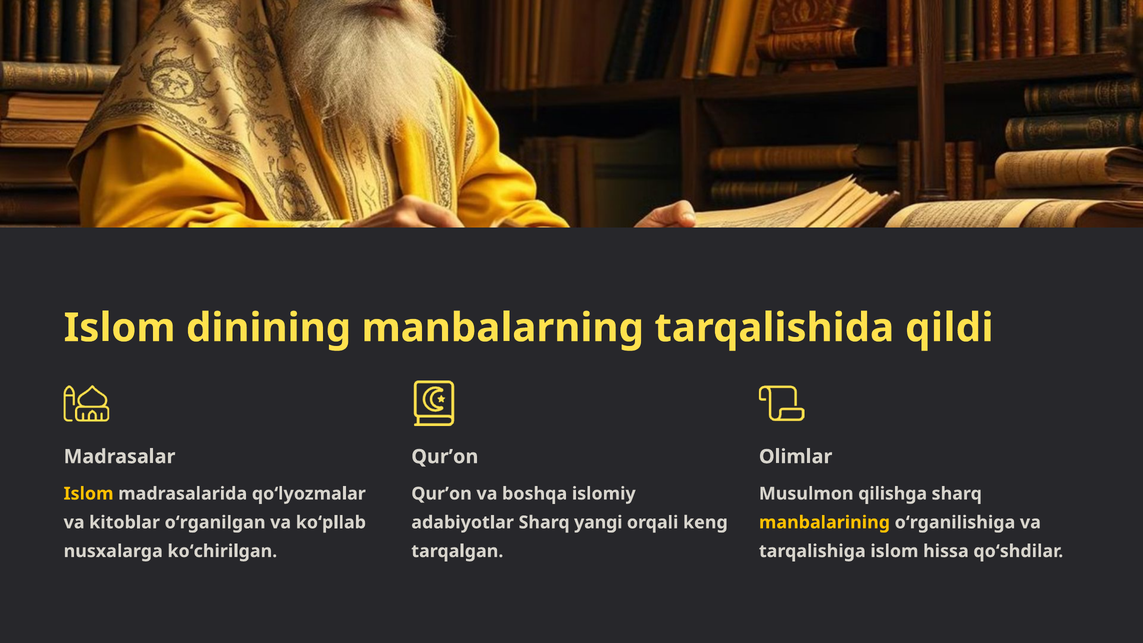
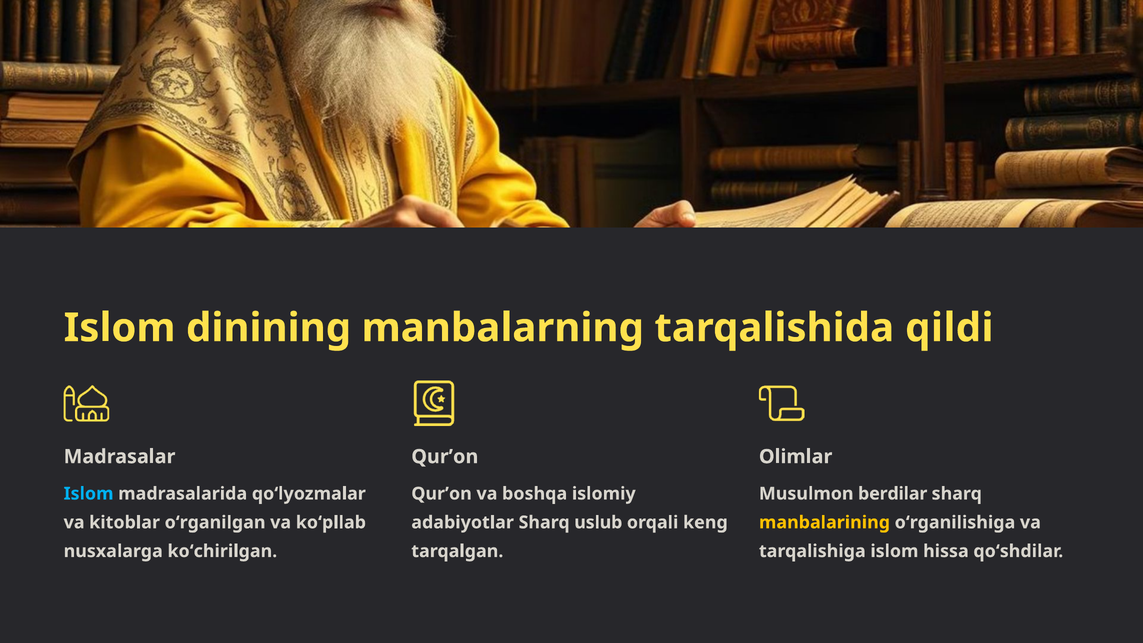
Islom colour: yellow -> light blue (89, 494)
qilishga: qilishga -> berdilar (893, 494)
yangi: yangi -> uslub (598, 522)
